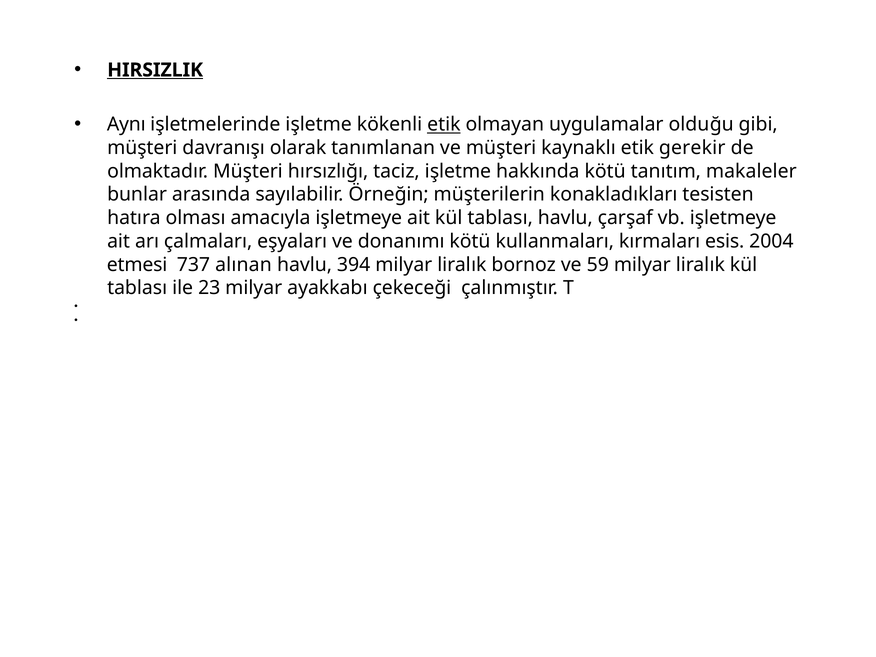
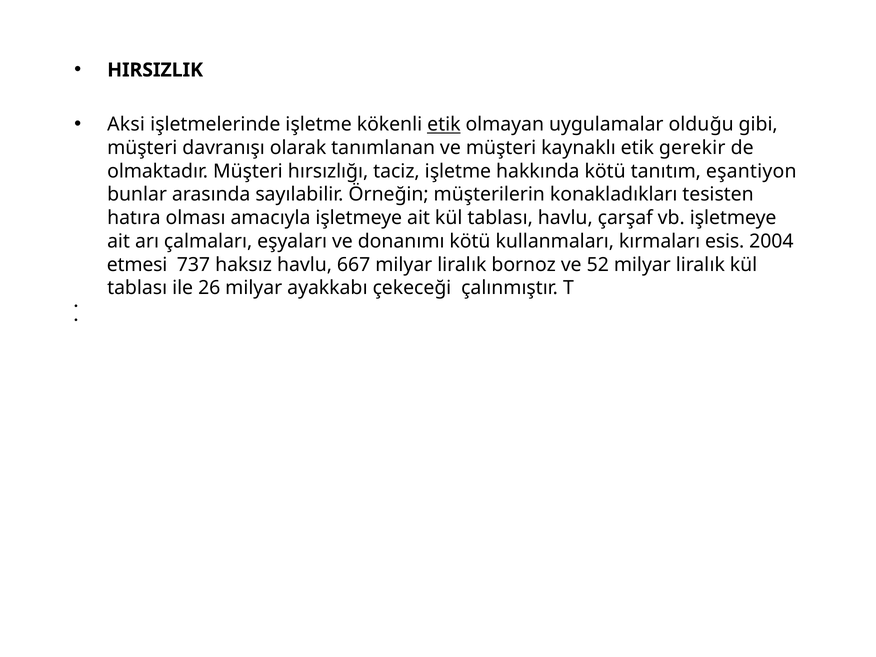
HIRSIZLIK underline: present -> none (155, 70)
Aynı: Aynı -> Aksi (126, 125)
makaleler: makaleler -> eşantiyon (751, 171)
alınan: alınan -> haksız (244, 265)
394: 394 -> 667 (354, 265)
59: 59 -> 52 (598, 265)
23: 23 -> 26 (209, 288)
